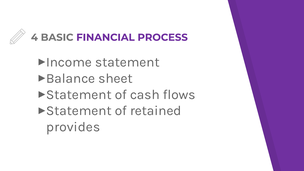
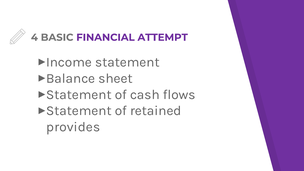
PROCESS: PROCESS -> ATTEMPT (163, 37)
